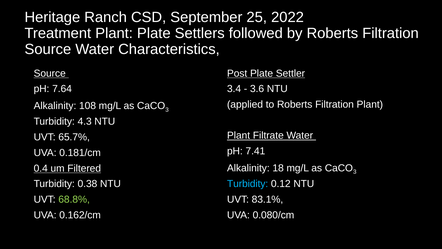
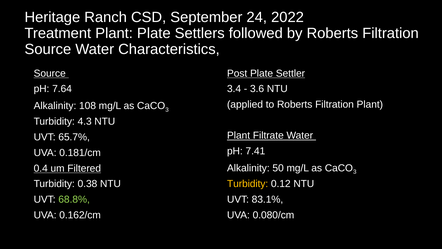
25: 25 -> 24 (257, 17)
18: 18 -> 50 (278, 168)
Turbidity colour: light blue -> yellow (248, 184)
